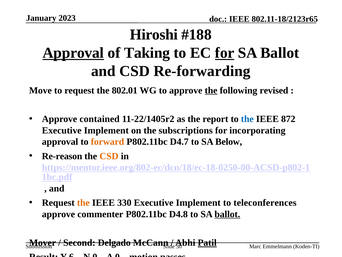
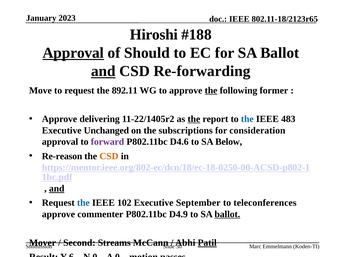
Taking: Taking -> Should (147, 53)
for underline: present -> none (225, 53)
and underline: none -> present (103, 71)
802.01: 802.01 -> 892.11 (125, 90)
revised: revised -> former (274, 90)
contained: contained -> delivering (100, 119)
the underline: none -> present (194, 119)
872: 872 -> 483 (288, 119)
Implement: Implement -> Unchanged (106, 130)
incorporating: incorporating -> consideration (257, 130)
forward colour: orange -> purple (107, 142)
D4.7: D4.7 -> D4.6 (179, 142)
and underline: none -> present (57, 188)
the colour: orange -> blue (83, 202)
330: 330 -> 102 (124, 202)
Implement: Implement -> September (198, 202)
D4.8: D4.8 -> D4.9 (178, 214)
Delgado: Delgado -> Streams (114, 242)
